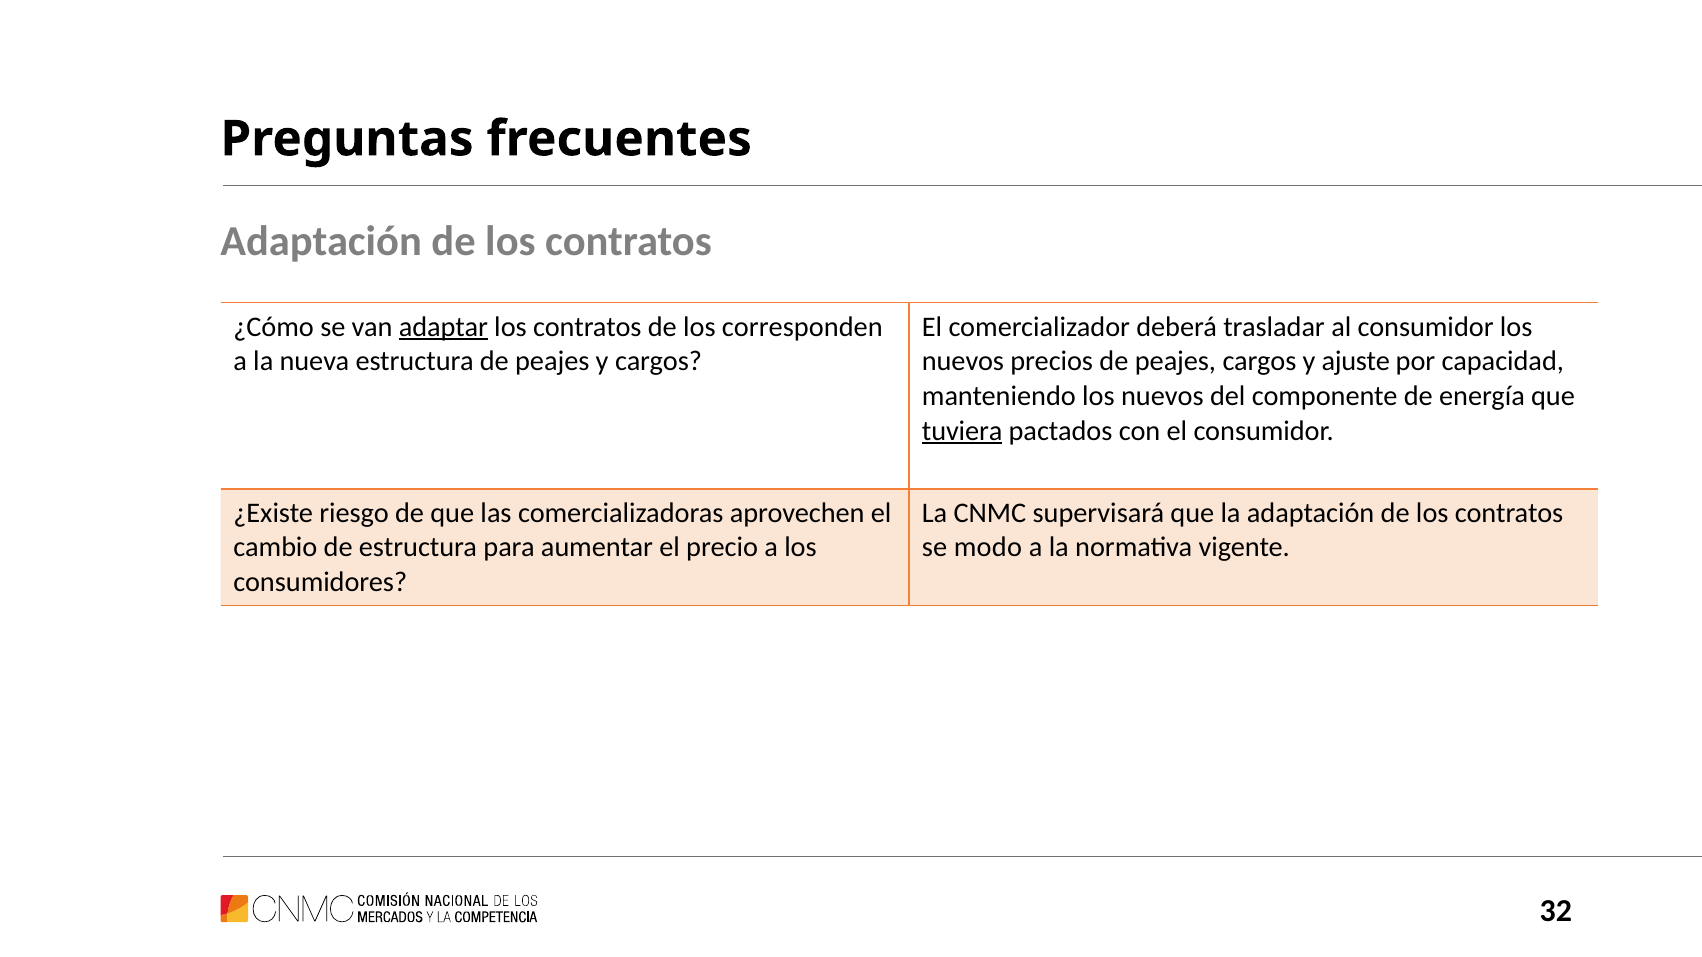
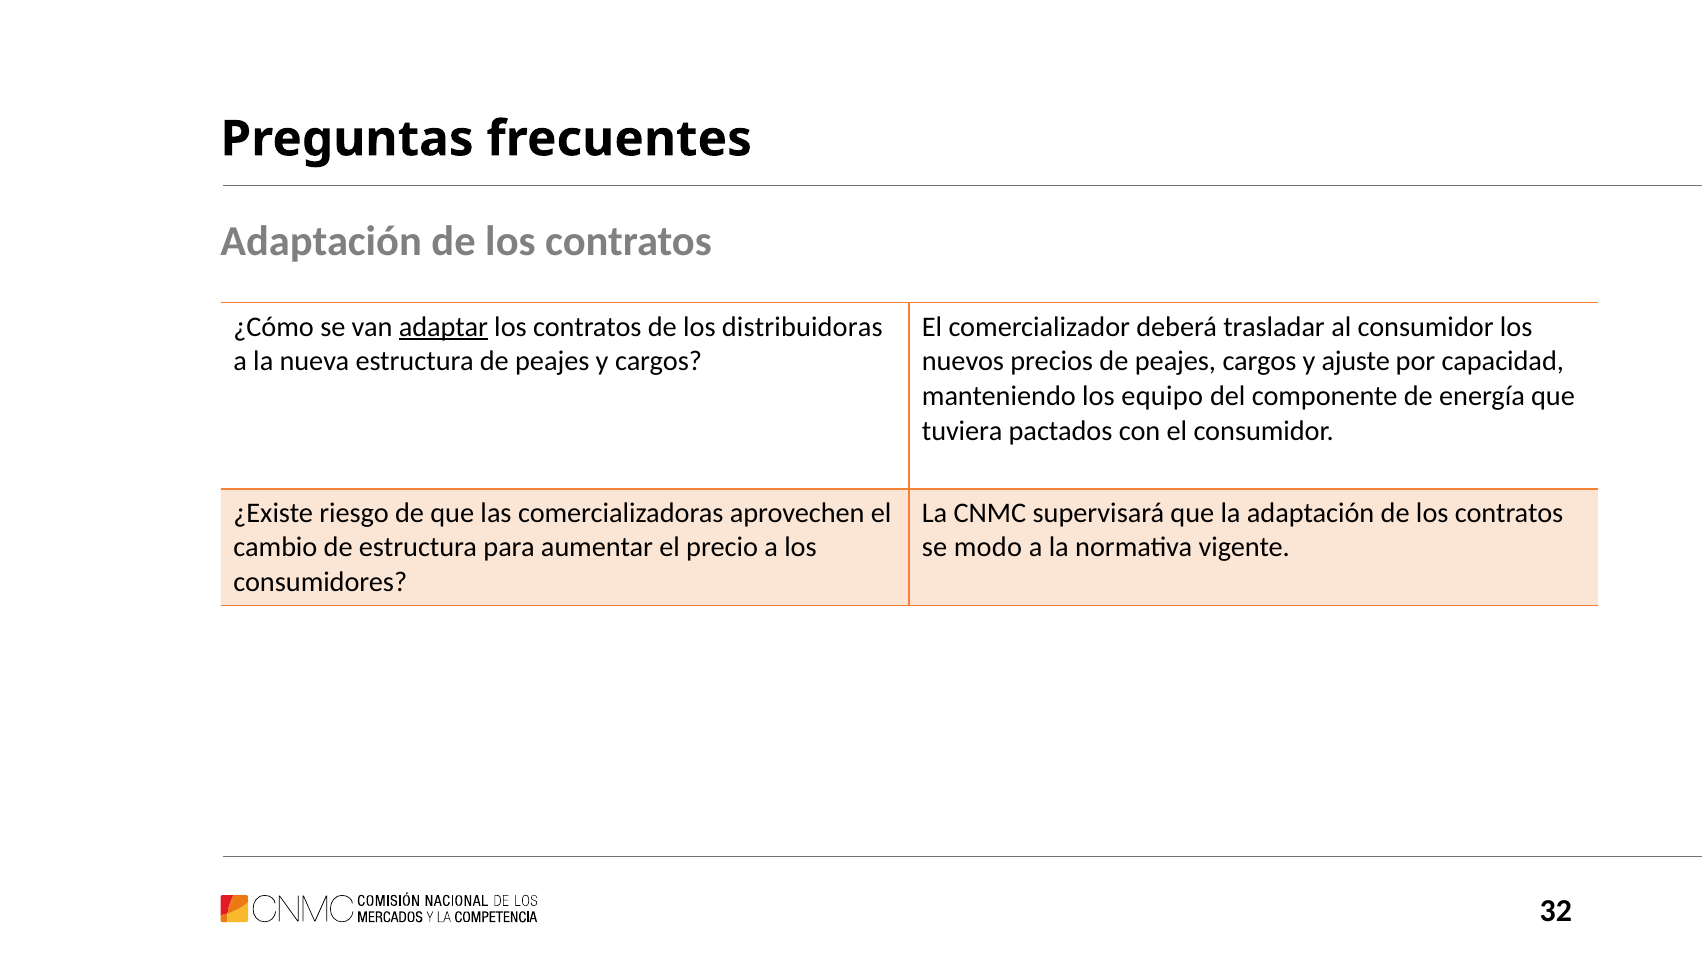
corresponden: corresponden -> distribuidoras (802, 327)
manteniendo los nuevos: nuevos -> equipo (1162, 396)
tuviera underline: present -> none (962, 431)
